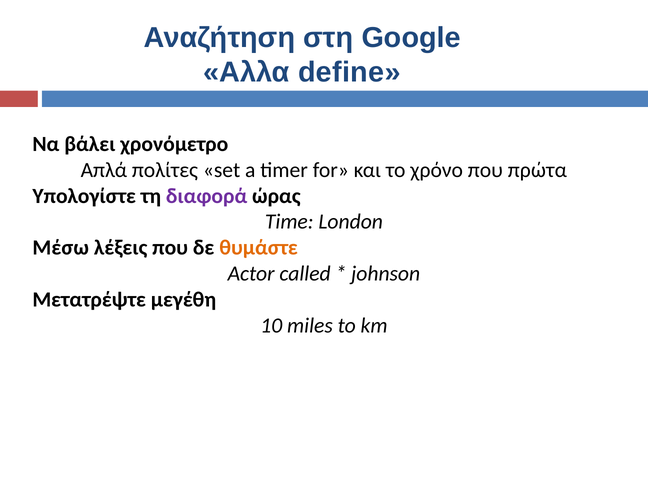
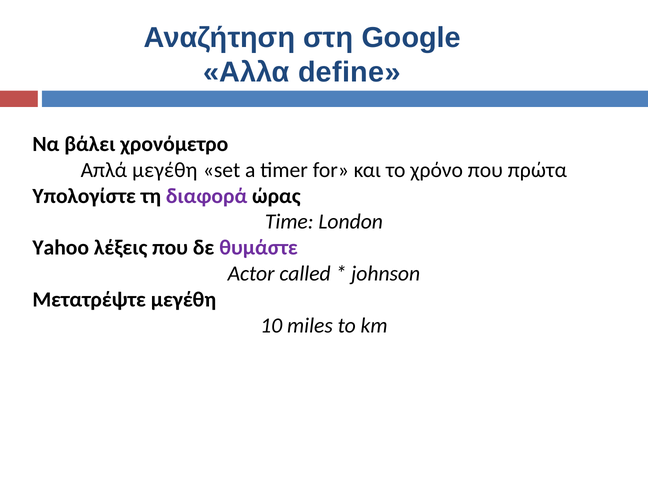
Απλά πολίτες: πολίτες -> μεγέθη (165, 170)
Μέσω: Μέσω -> Yahoo (61, 248)
θυμάστε colour: orange -> purple (259, 248)
